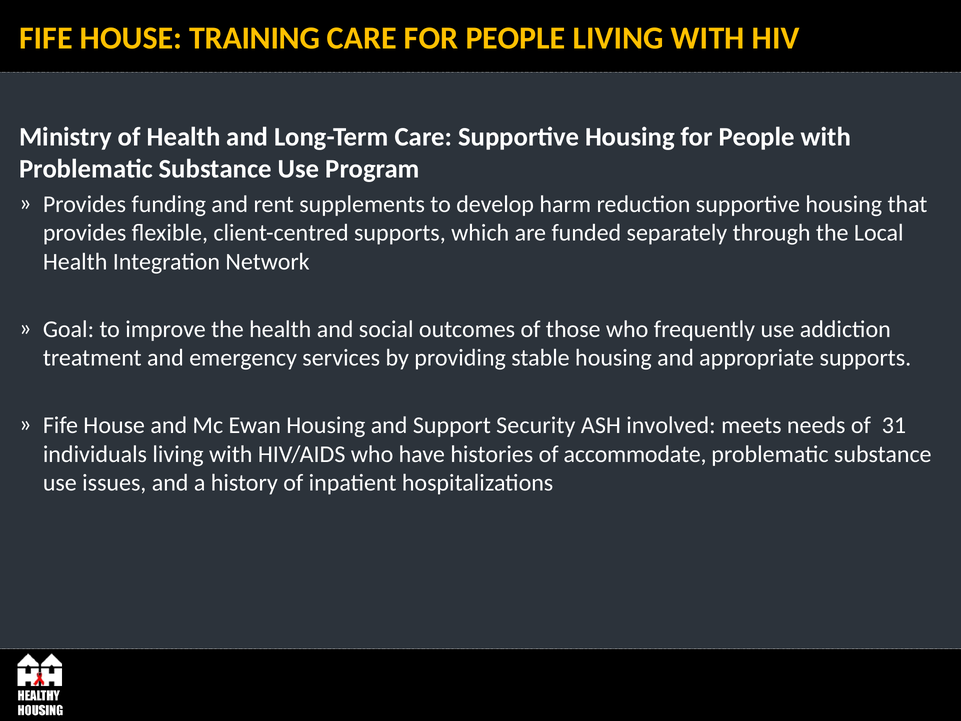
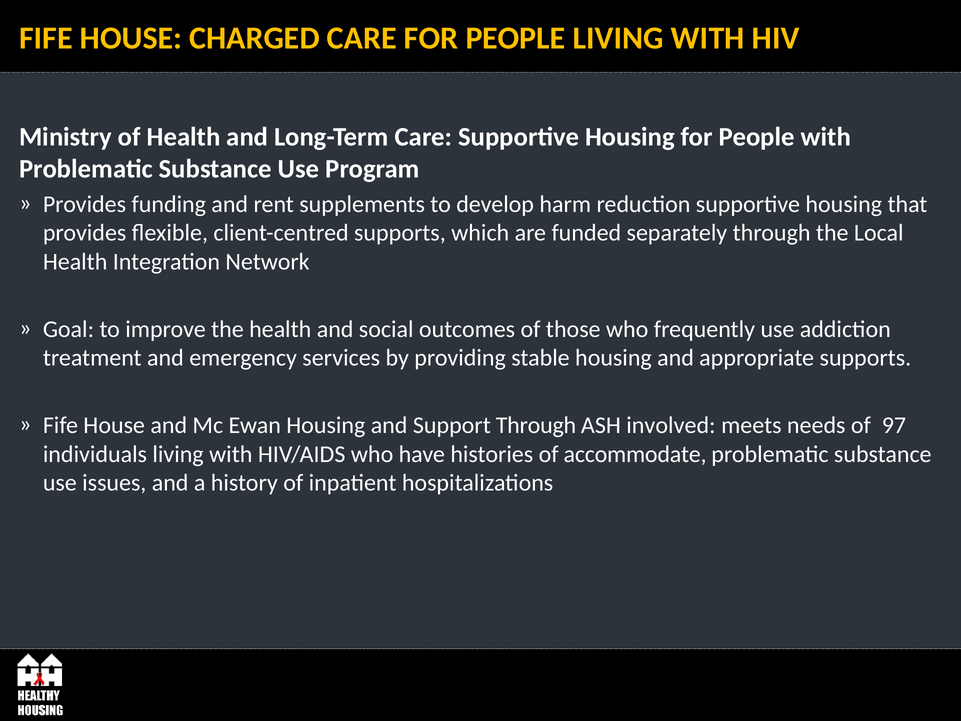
TRAINING: TRAINING -> CHARGED (255, 38)
Support Security: Security -> Through (536, 425)
31: 31 -> 97 (894, 425)
